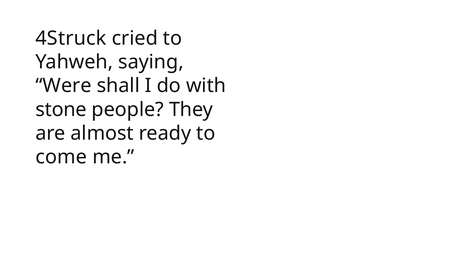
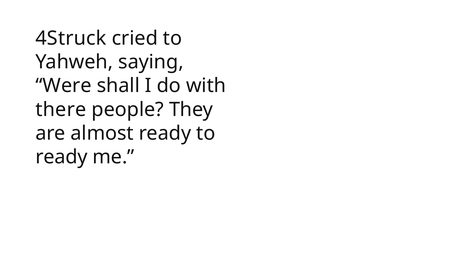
stone: stone -> there (61, 110)
come: come -> ready (61, 157)
